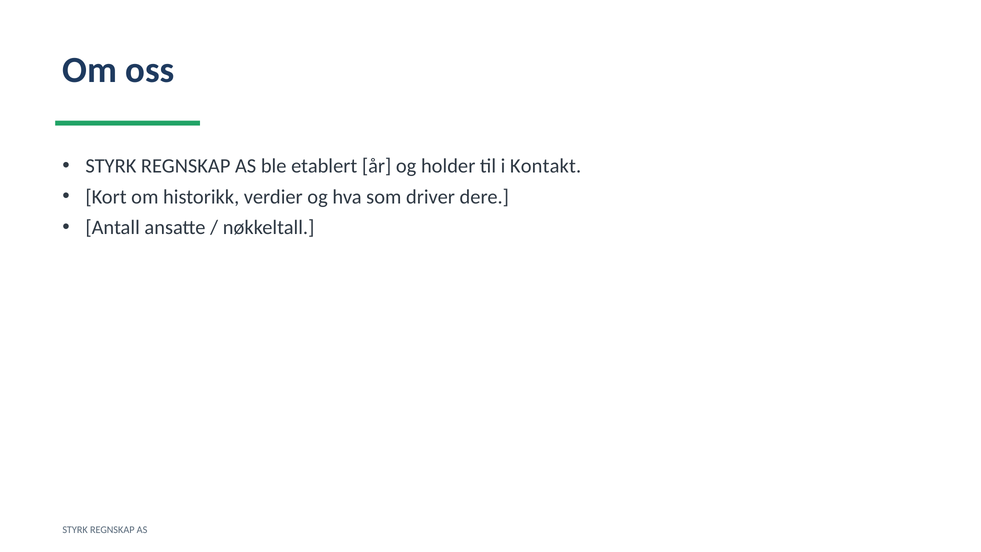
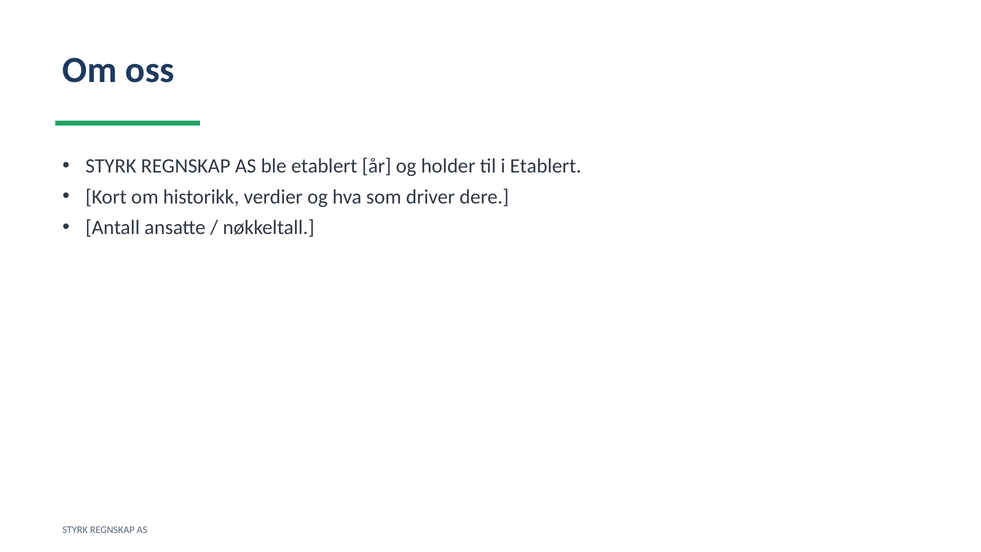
i Kontakt: Kontakt -> Etablert (546, 166)
